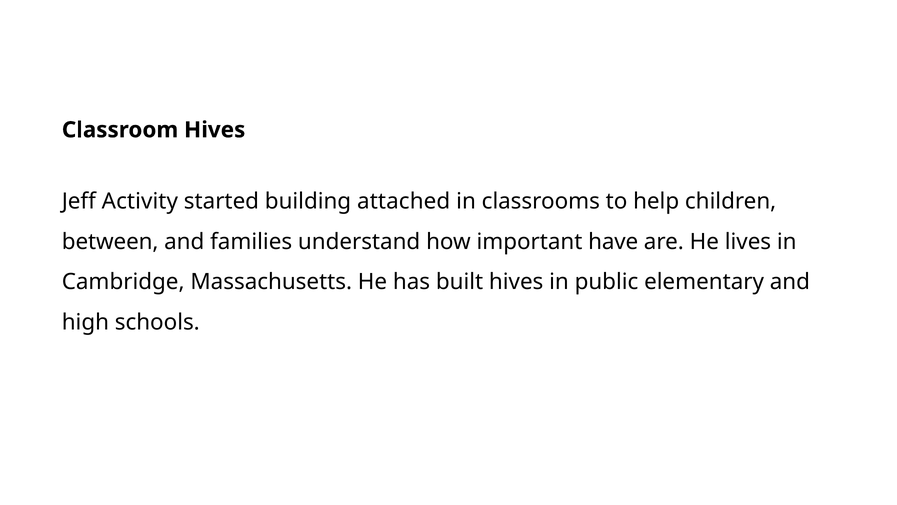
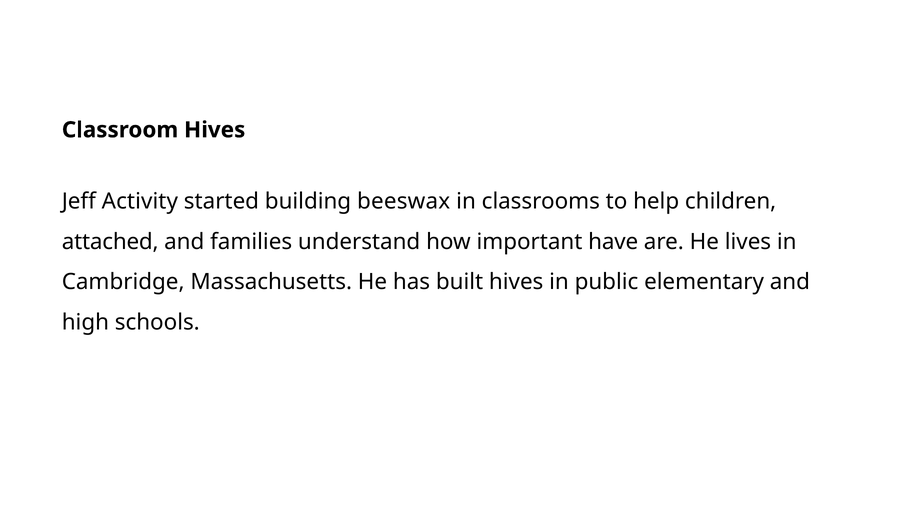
attached: attached -> beeswax (404, 201)
between: between -> attached (110, 241)
